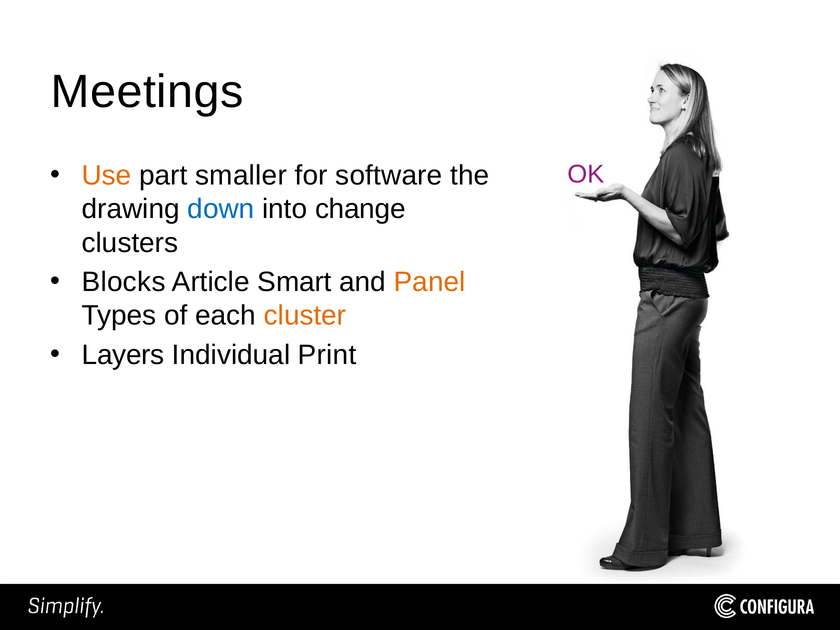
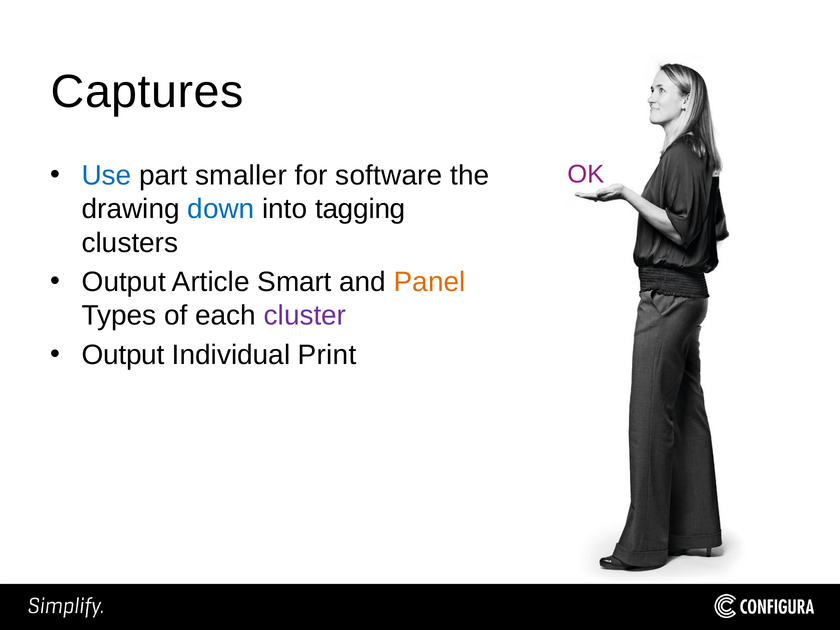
Meetings: Meetings -> Captures (147, 92)
Use colour: orange -> blue (107, 176)
change: change -> tagging (360, 209)
Blocks: Blocks -> Output (124, 282)
cluster colour: orange -> purple (305, 316)
Layers: Layers -> Output (123, 355)
